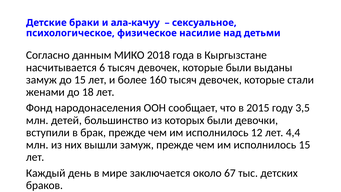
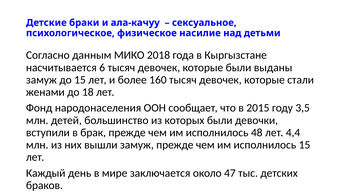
12: 12 -> 48 (257, 132)
67: 67 -> 47 (230, 173)
